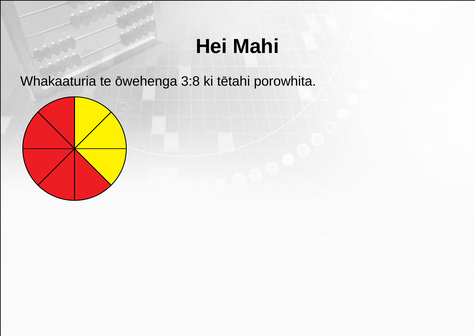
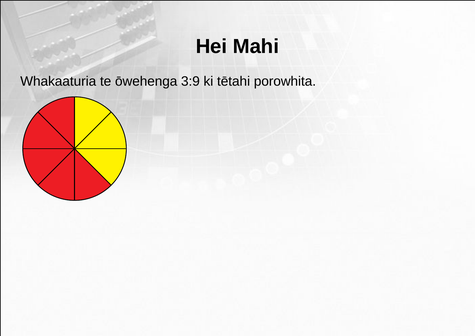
3:8: 3:8 -> 3:9 (190, 81)
